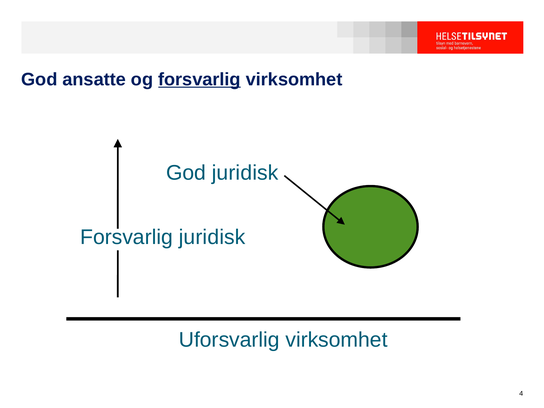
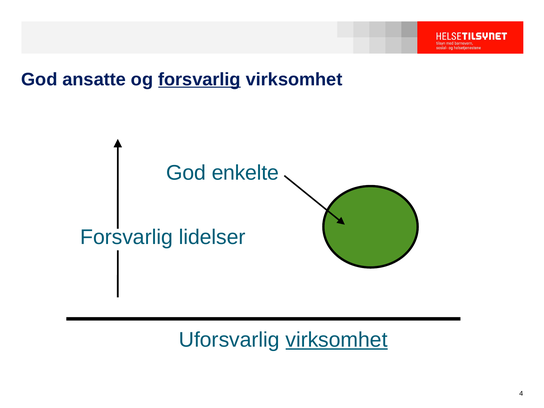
God juridisk: juridisk -> enkelte (245, 173)
Forsvarlig juridisk: juridisk -> lidelser (212, 237)
virksomhet underline: none -> present (337, 340)
